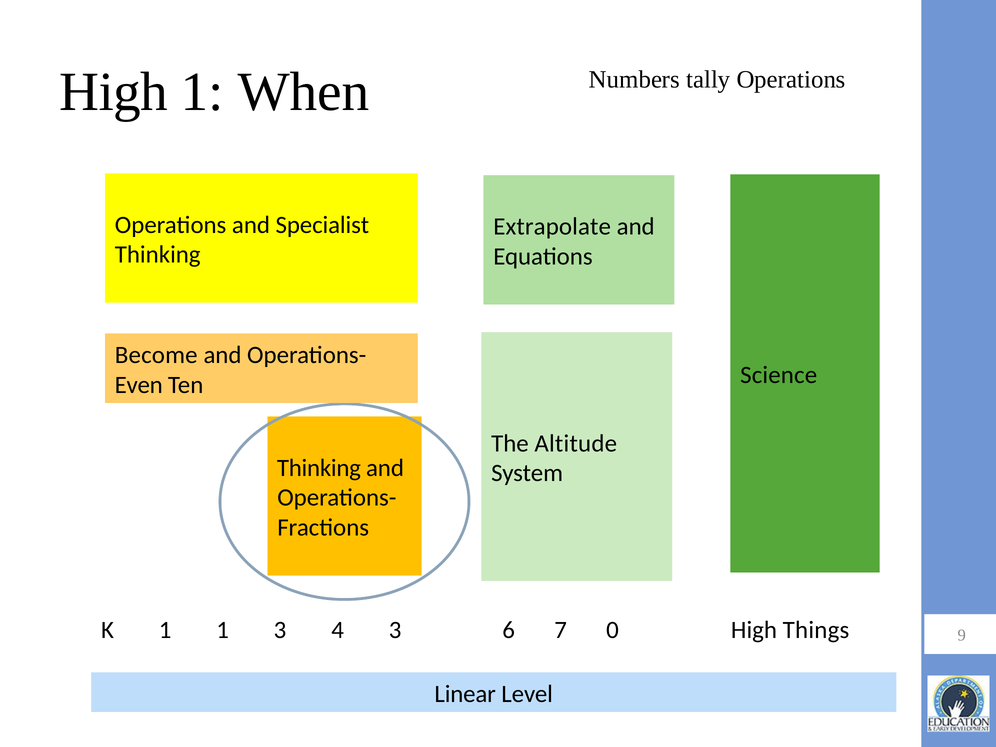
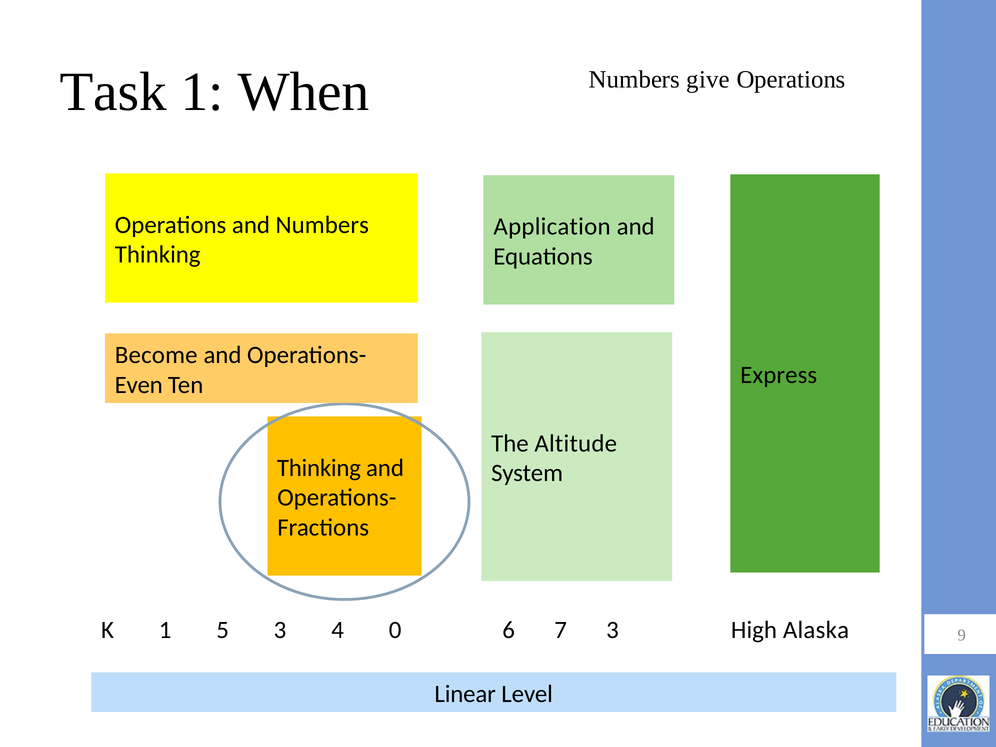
High: High -> Task (113, 92)
tally: tally -> give (708, 80)
and Specialist: Specialist -> Numbers (322, 225)
Extrapolate: Extrapolate -> Application (552, 227)
Science: Science -> Express (779, 375)
1 1: 1 -> 5 (223, 630)
4 3: 3 -> 0 (395, 630)
7 0: 0 -> 3 (612, 630)
Things: Things -> Alaska (816, 630)
